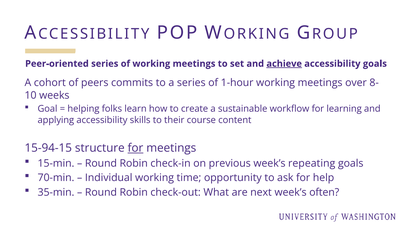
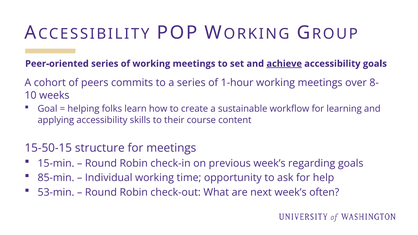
15-94-15: 15-94-15 -> 15-50-15 (48, 148)
for underline: present -> none (135, 148)
repeating: repeating -> regarding (312, 163)
70-min: 70-min -> 85-min (56, 178)
35-min: 35-min -> 53-min (56, 193)
